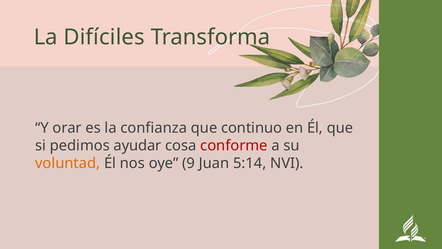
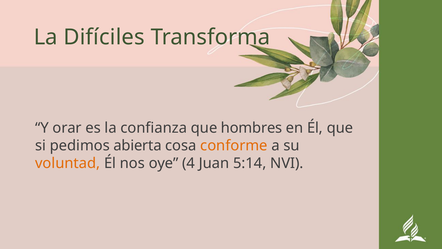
continuo: continuo -> hombres (252, 128)
ayudar: ayudar -> abierta (138, 145)
conforme colour: red -> orange (234, 145)
9: 9 -> 4 (189, 163)
